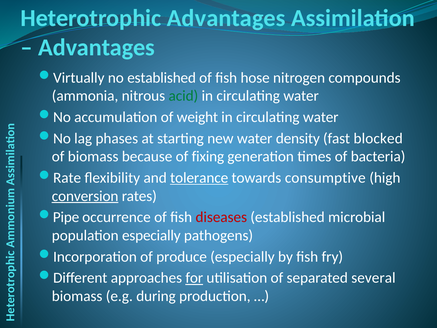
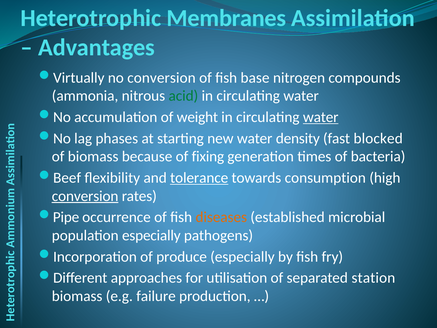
Heterotrophic Advantages: Advantages -> Membranes (226, 18)
no established: established -> conversion (161, 78)
hose: hose -> base (255, 78)
water underline: none -> present (321, 117)
Rate: Rate -> Beef (67, 178)
consumptive: consumptive -> consumption (325, 178)
diseases colour: red -> orange (221, 217)
for underline: present -> none (194, 278)
several: several -> station (373, 278)
during: during -> failure (156, 296)
